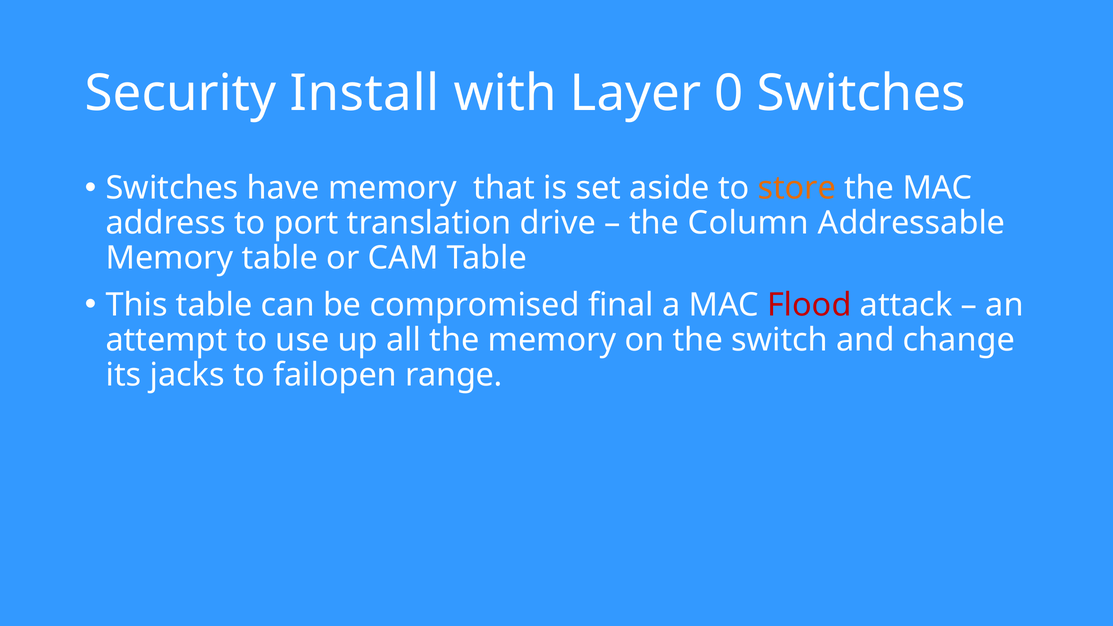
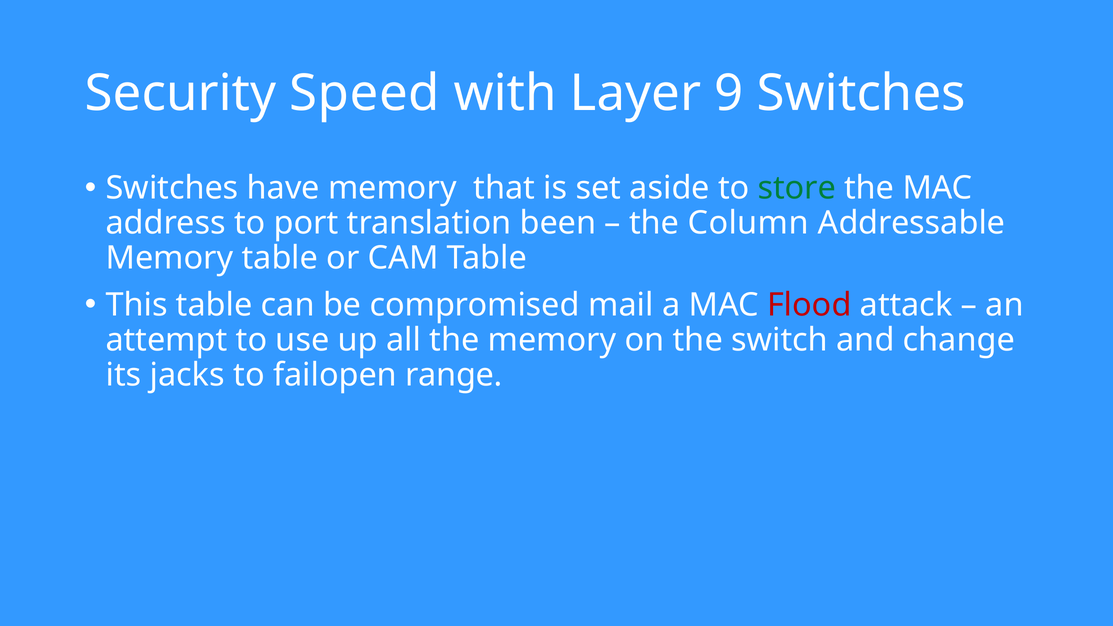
Install: Install -> Speed (365, 93)
0: 0 -> 9 (729, 93)
store colour: orange -> green (797, 188)
drive: drive -> been (558, 223)
final: final -> mail (621, 305)
